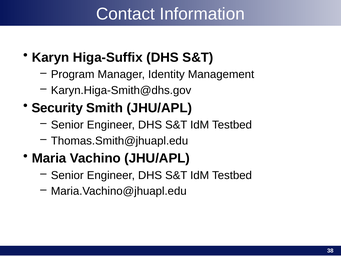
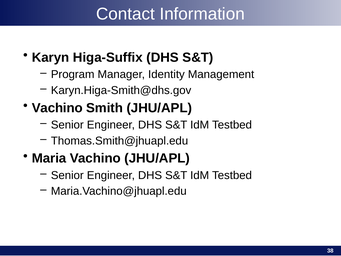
Security: Security -> Vachino (57, 108)
